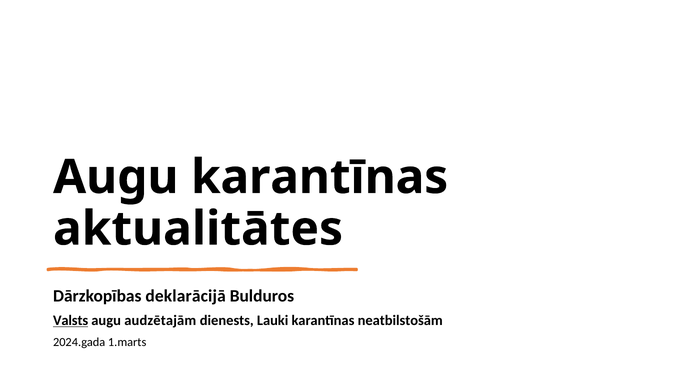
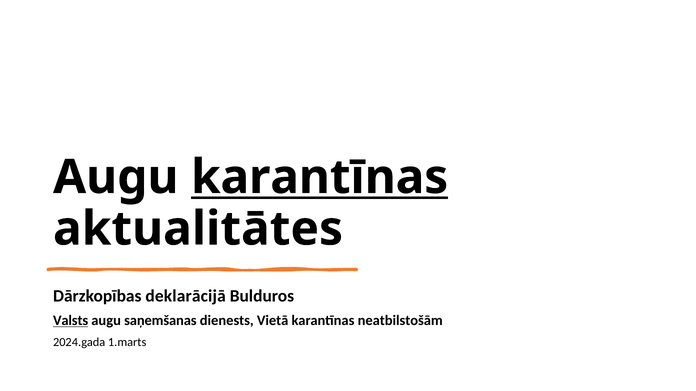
karantīnas underline: none -> present (320, 177)
audzētajām: audzētajām -> saņemšanas (160, 321)
Lauki: Lauki -> Vietā (273, 321)
